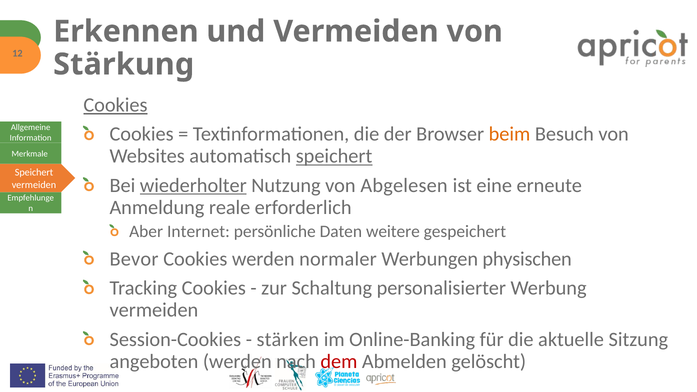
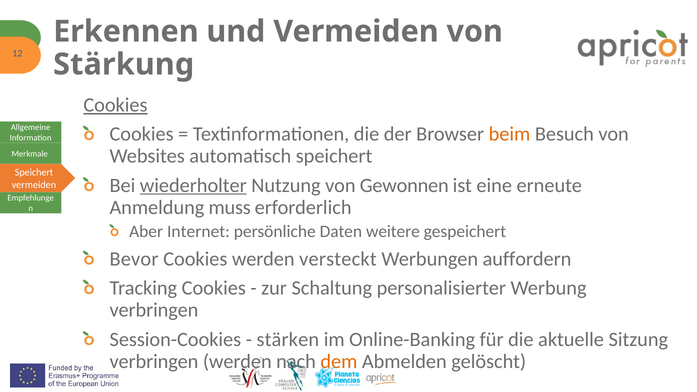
speichert underline: present -> none (334, 156)
Abgelesen: Abgelesen -> Gewonnen (404, 185)
reale: reale -> muss (230, 207)
normaler: normaler -> versteckt (338, 259)
physischen: physischen -> auffordern (527, 259)
vermeiden: vermeiden -> verbringen (154, 310)
angeboten: angeboten -> verbringen (154, 361)
dem colour: red -> orange (339, 361)
